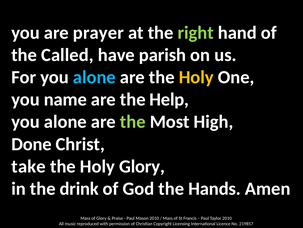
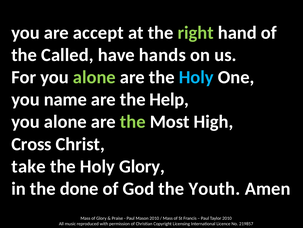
prayer: prayer -> accept (98, 33)
parish: parish -> hands (162, 55)
alone colour: light blue -> light green (94, 77)
Holy colour: yellow -> light blue (196, 77)
Done: Done -> Cross (31, 144)
drink: drink -> done (79, 188)
Hands: Hands -> Youth (214, 188)
